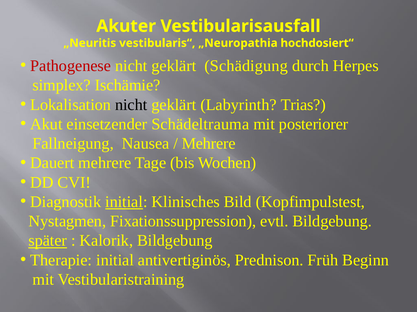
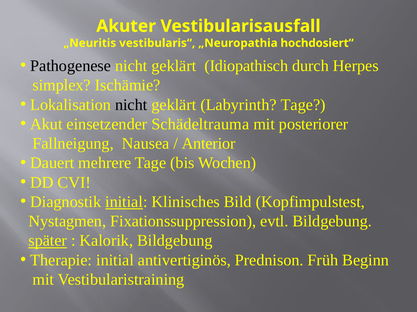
Pathogenese colour: red -> black (71, 66)
Schädigung: Schädigung -> Idiopathisch (246, 66)
Labyrinth Trias: Trias -> Tage (303, 105)
Mehrere: Mehrere -> Anterior (209, 144)
